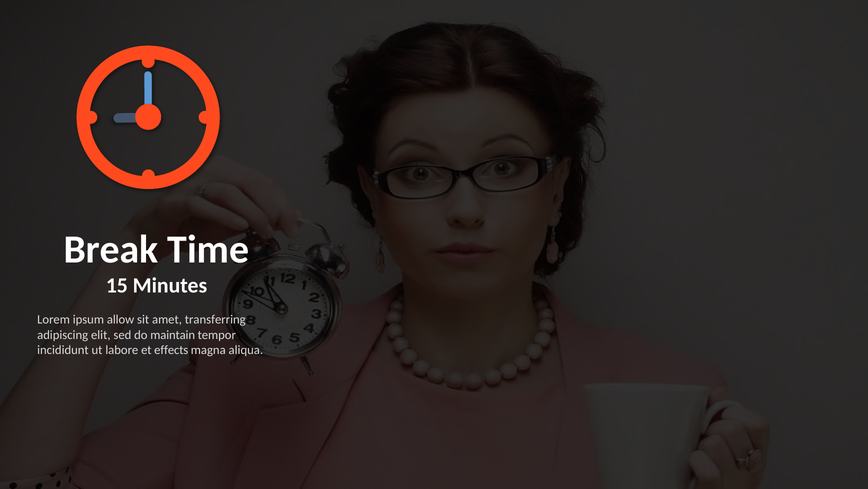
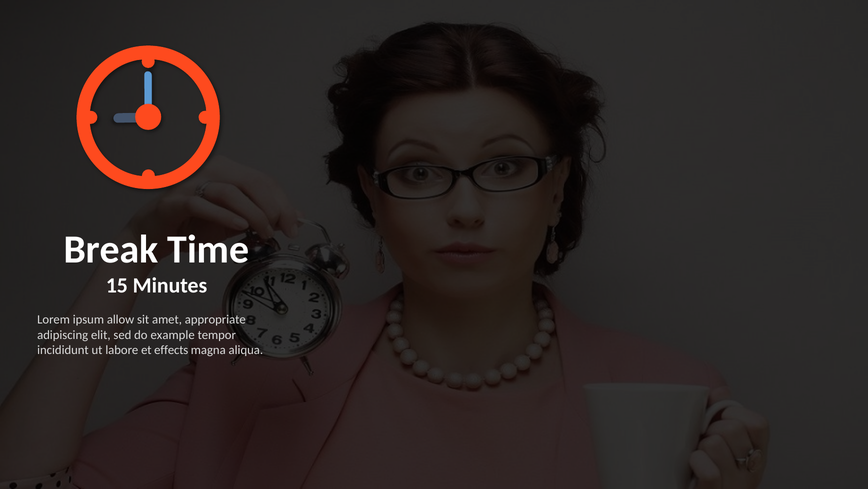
transferring: transferring -> appropriate (215, 319)
maintain: maintain -> example (173, 334)
